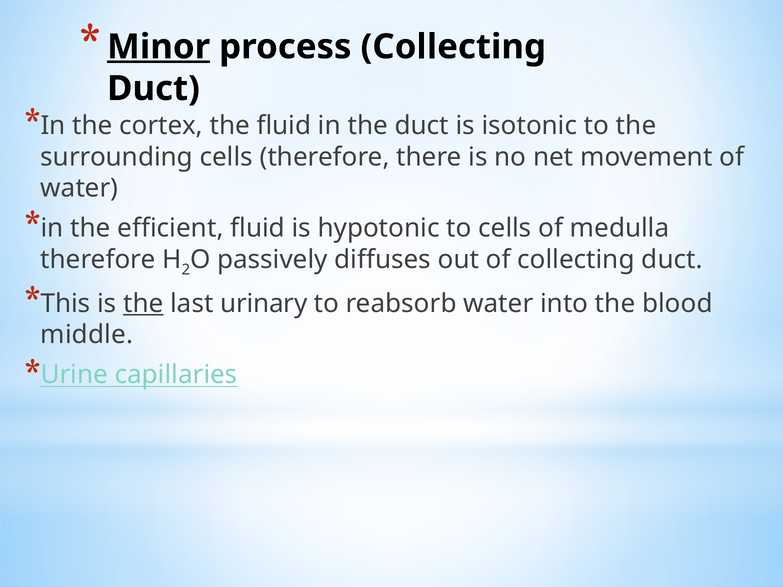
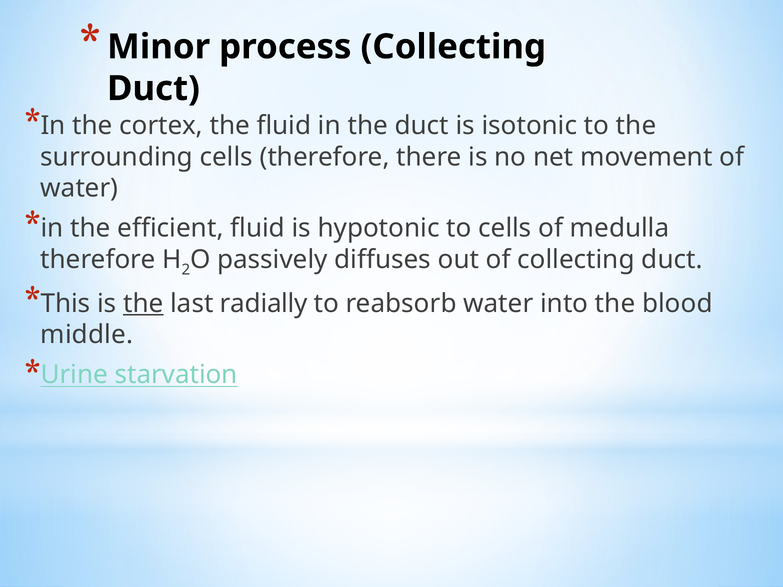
Minor underline: present -> none (159, 47)
urinary: urinary -> radially (264, 304)
capillaries: capillaries -> starvation (176, 375)
